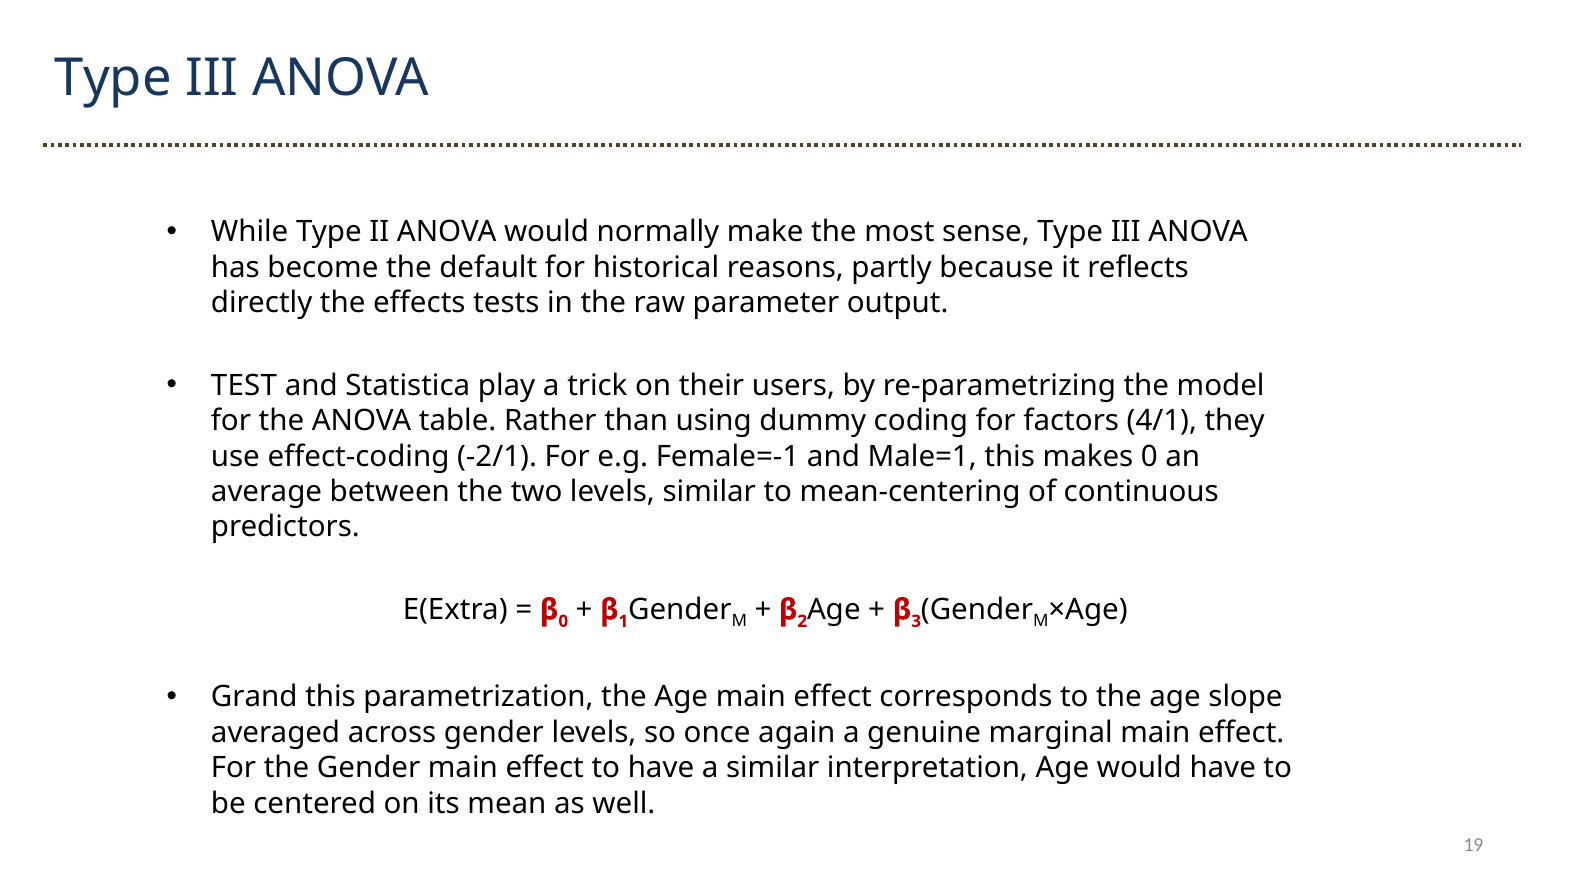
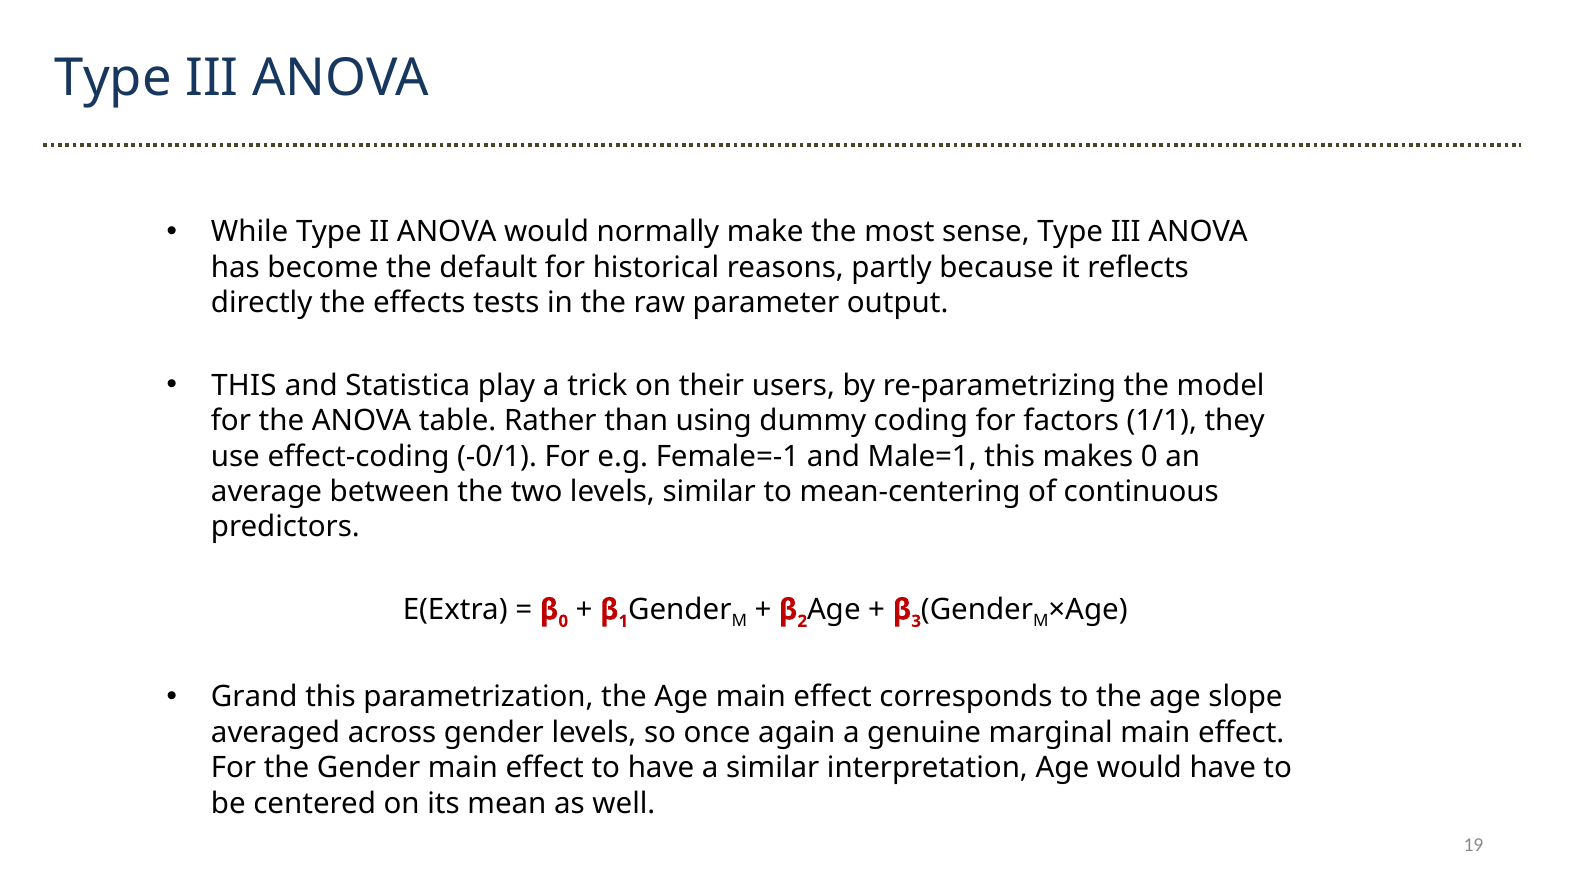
TEST: TEST -> THIS (244, 386)
4/1: 4/1 -> 1/1 (1162, 421)
-2/1: -2/1 -> -0/1 (497, 457)
